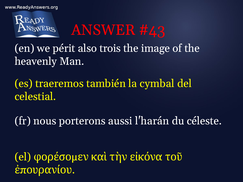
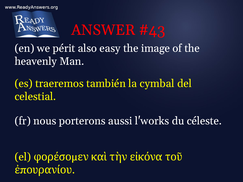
trois: trois -> easy (110, 48)
l'harán: l'harán -> l'works (152, 121)
